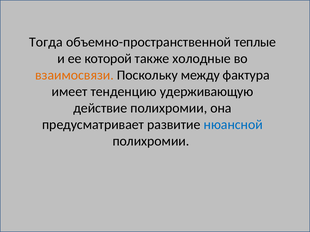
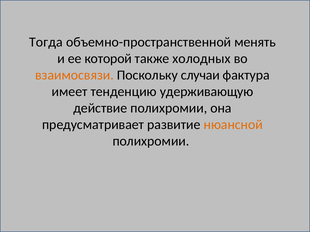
теплые: теплые -> менять (255, 42)
холодные: холодные -> холодных (202, 59)
между: между -> случаи (200, 75)
нюансной colour: blue -> orange (233, 125)
